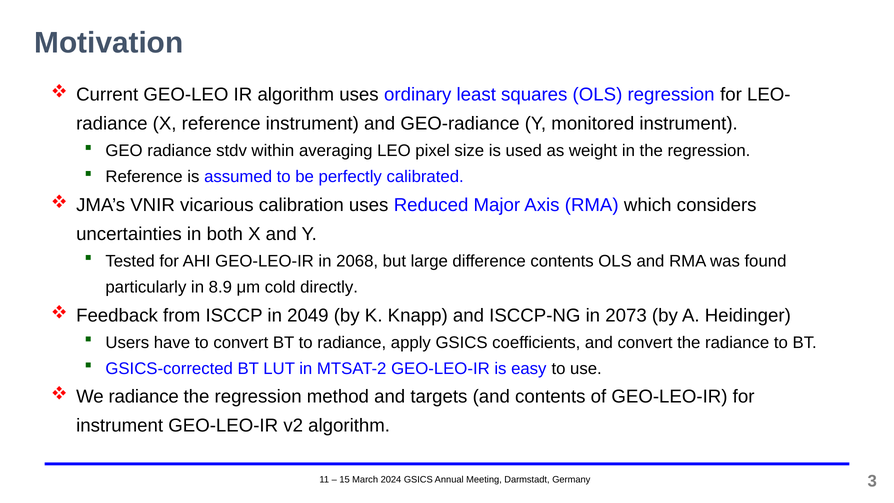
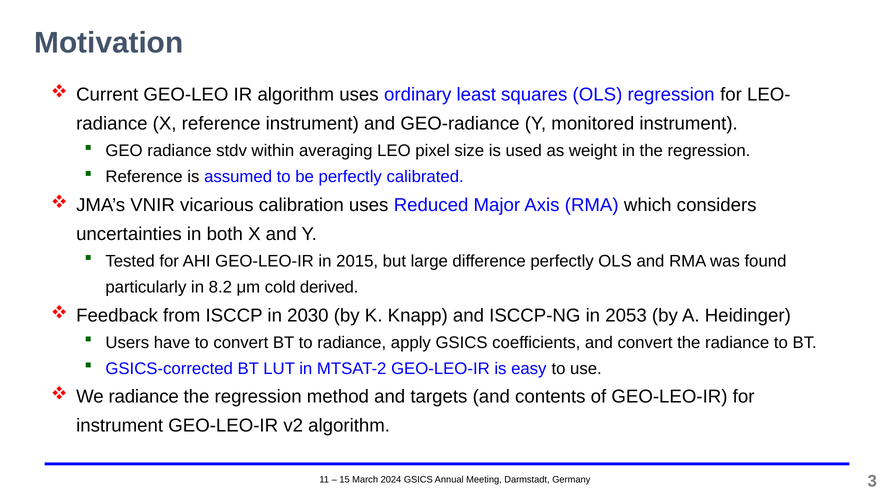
2068: 2068 -> 2015 (357, 261)
difference contents: contents -> perfectly (562, 261)
8.9: 8.9 -> 8.2 (220, 287)
directly: directly -> derived (329, 287)
2049: 2049 -> 2030 (308, 315)
2073: 2073 -> 2053 (626, 315)
